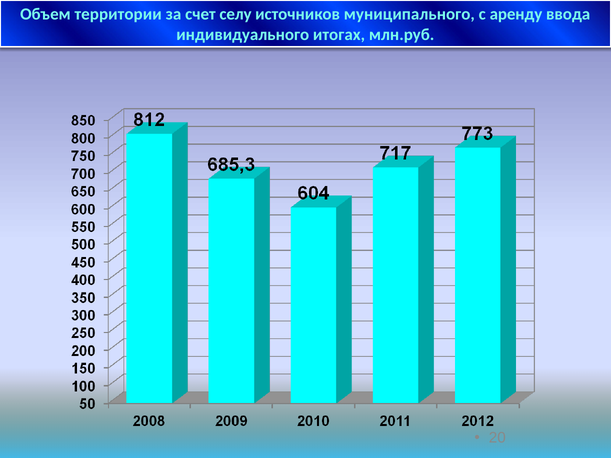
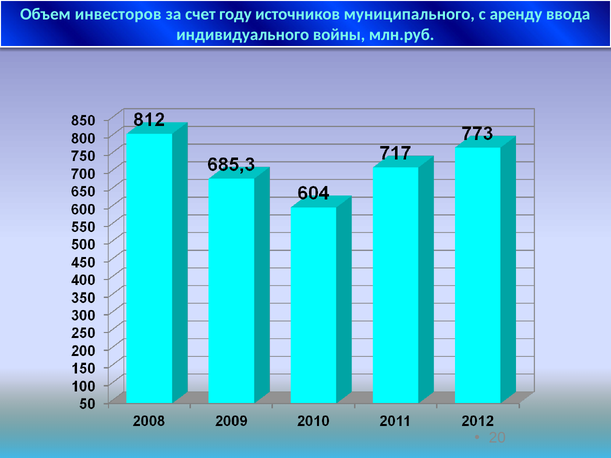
территории: территории -> инвесторов (118, 14)
селу: селу -> году (235, 14)
итогах: итогах -> войны (339, 35)
